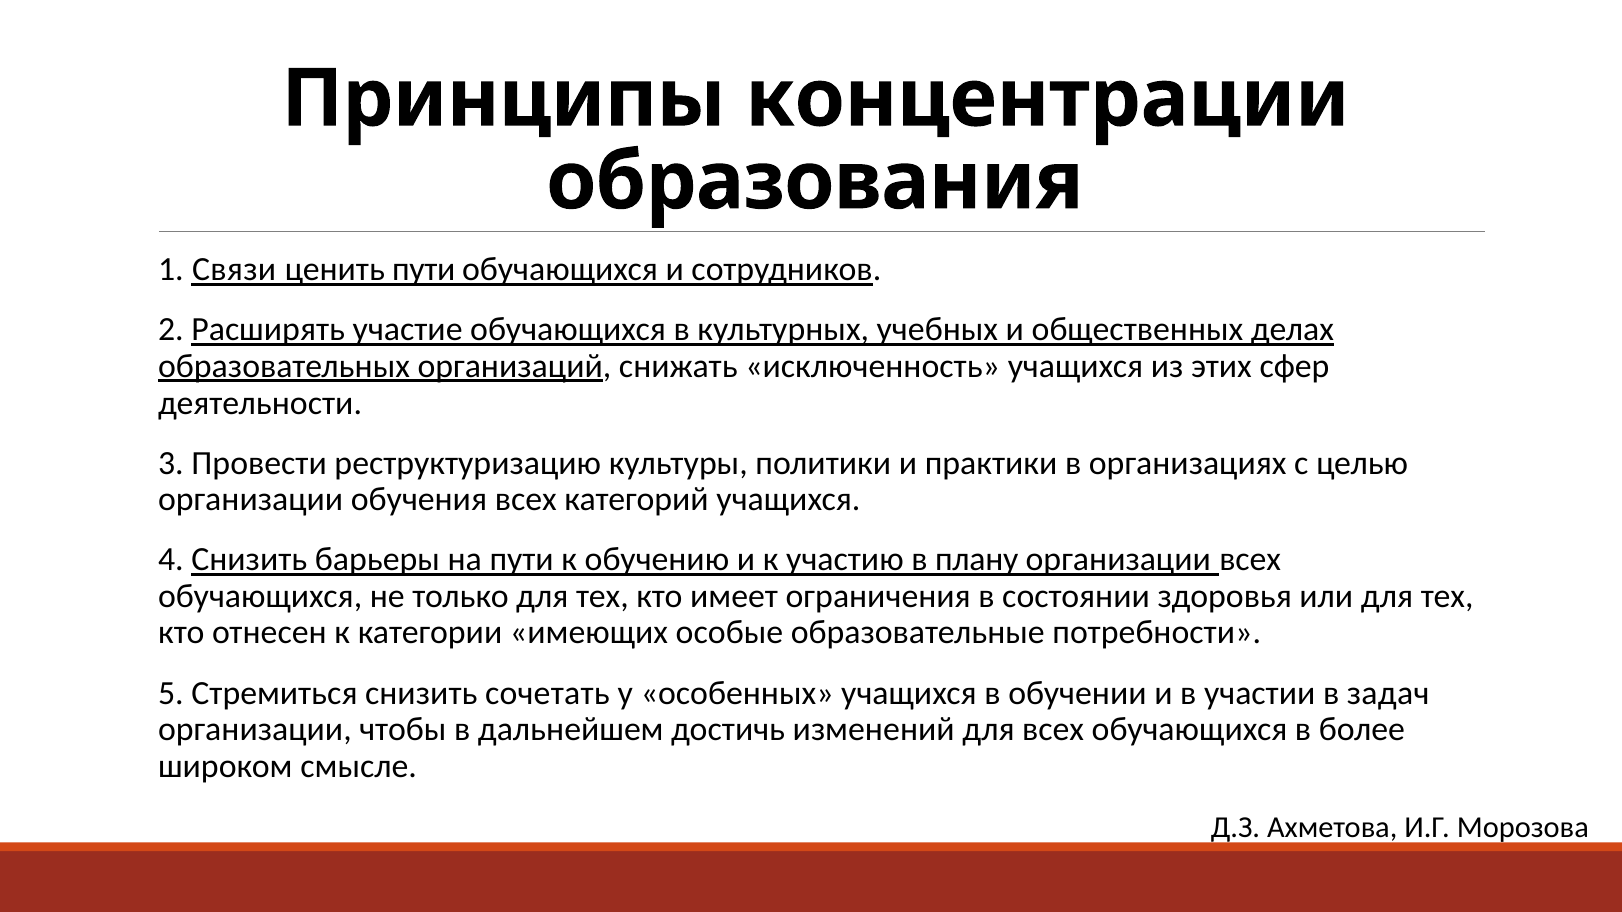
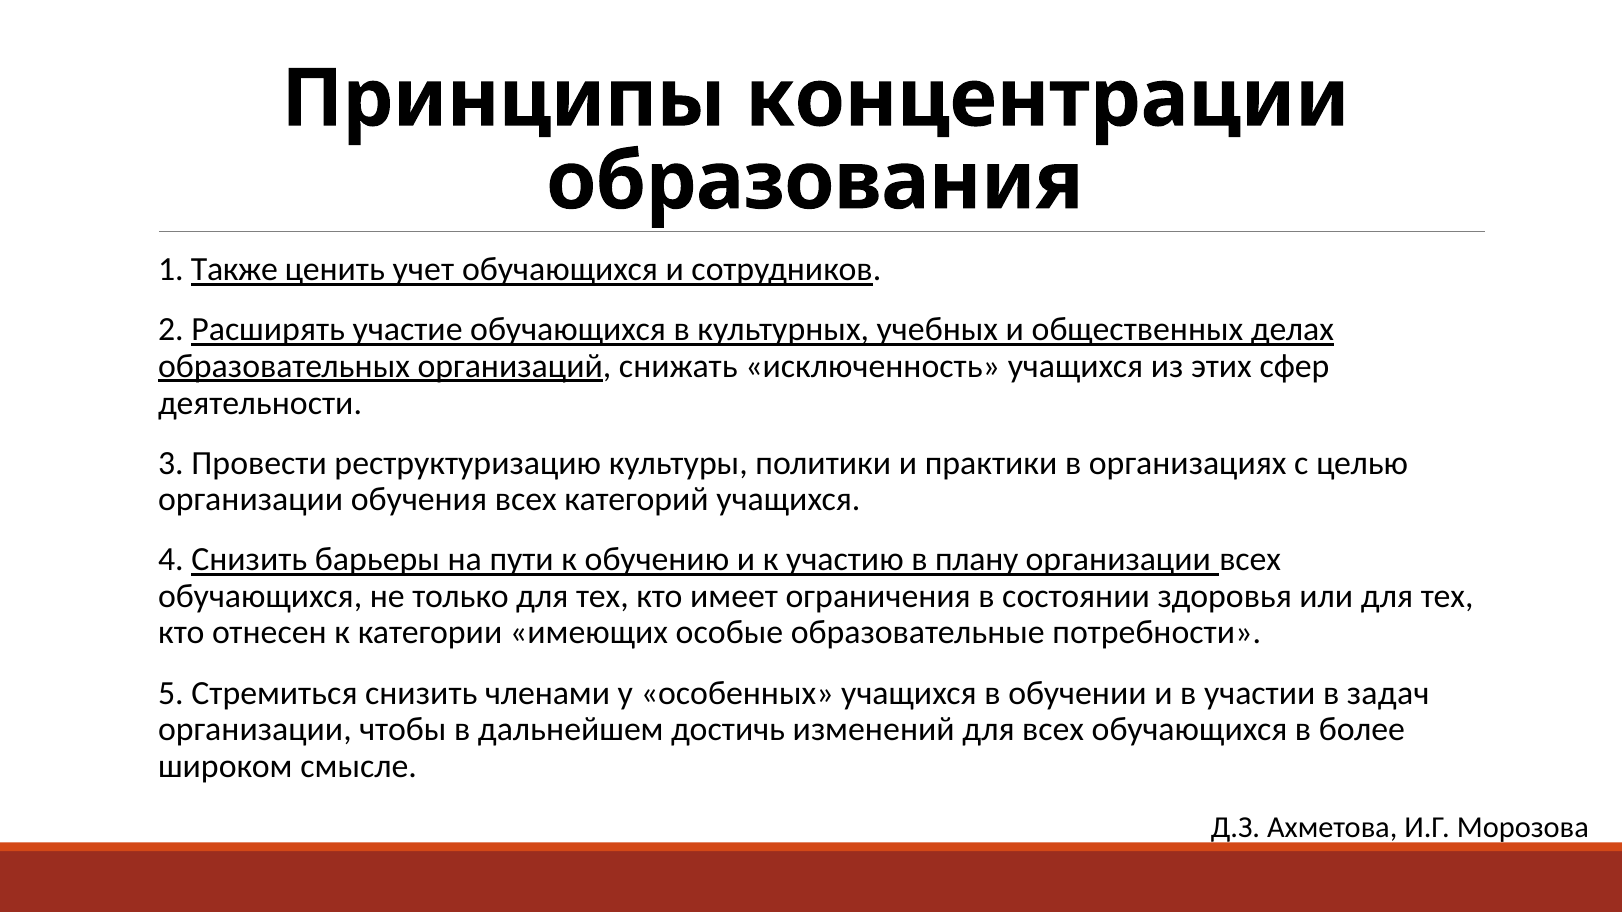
Связи: Связи -> Также (234, 270)
ценить пути: пути -> учет (423, 270)
сочетать: сочетать -> членами (548, 693)
